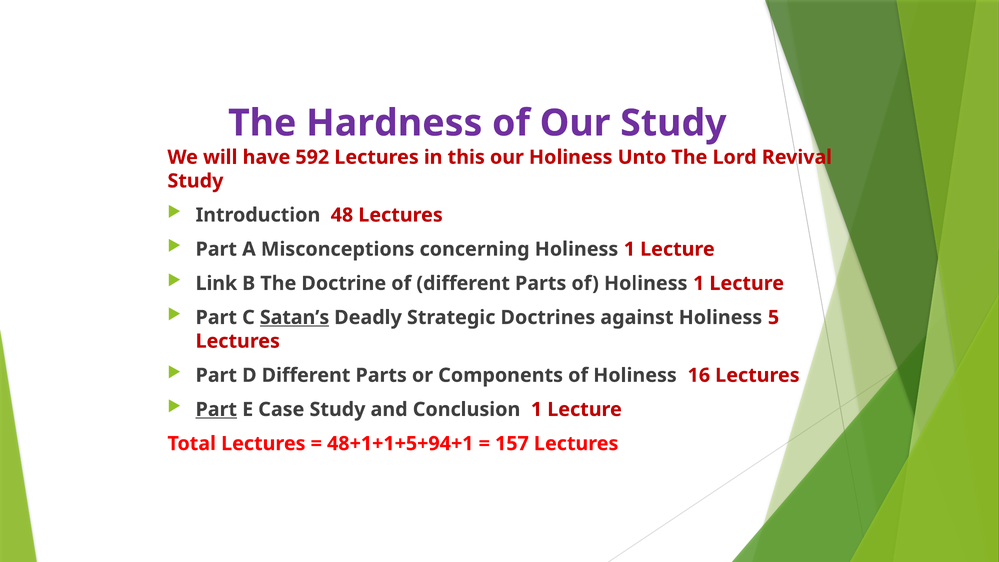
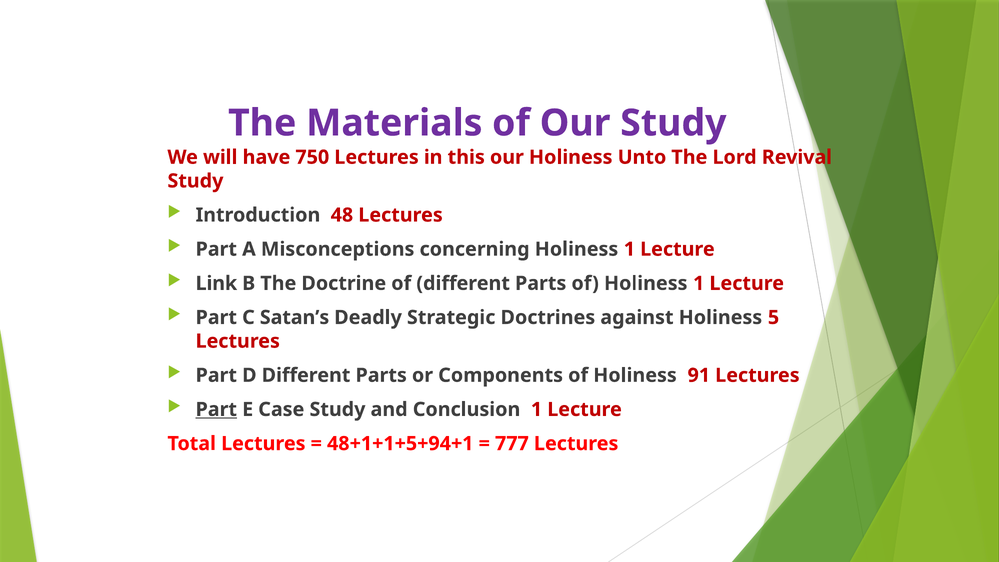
Hardness: Hardness -> Materials (394, 123)
592: 592 -> 750 (312, 157)
Satan’s underline: present -> none (295, 317)
16: 16 -> 91 (699, 375)
157: 157 -> 777 (512, 444)
